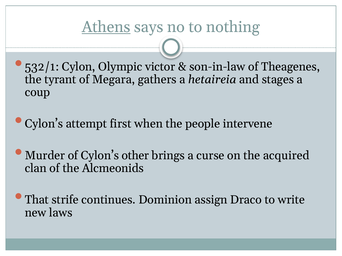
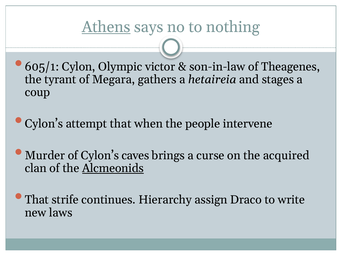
532/1: 532/1 -> 605/1 (42, 67)
attempt first: first -> that (121, 124)
other: other -> caves (135, 156)
Alcmeonids underline: none -> present (113, 169)
Dominion: Dominion -> Hierarchy (165, 200)
